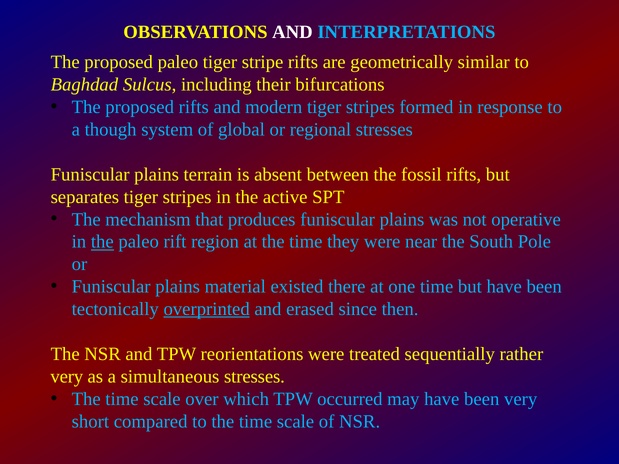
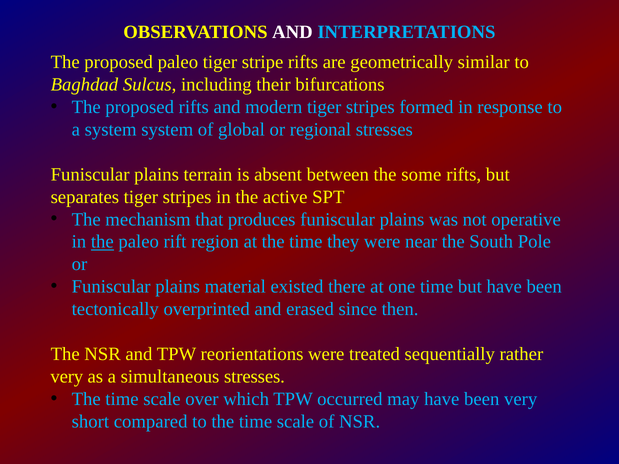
a though: though -> system (111, 130)
fossil: fossil -> some (421, 175)
overprinted underline: present -> none (207, 309)
